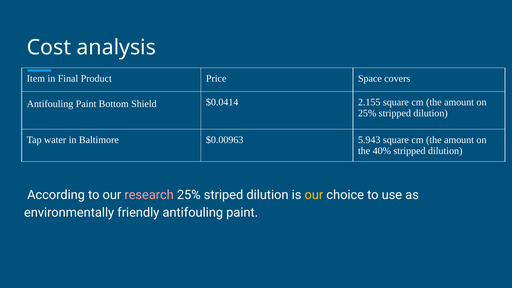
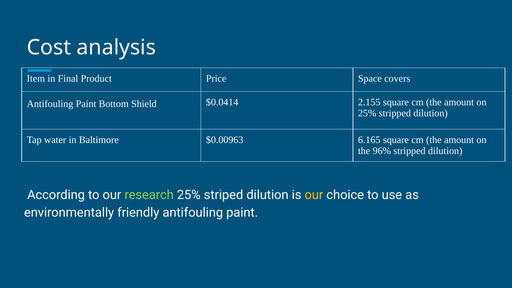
5.943: 5.943 -> 6.165 (369, 140)
40%: 40% -> 96% (382, 151)
research colour: pink -> light green (149, 195)
